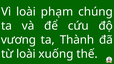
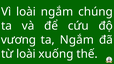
loài phạm: phạm -> ngắm (57, 12)
ta Thành: Thành -> Ngắm (77, 40)
